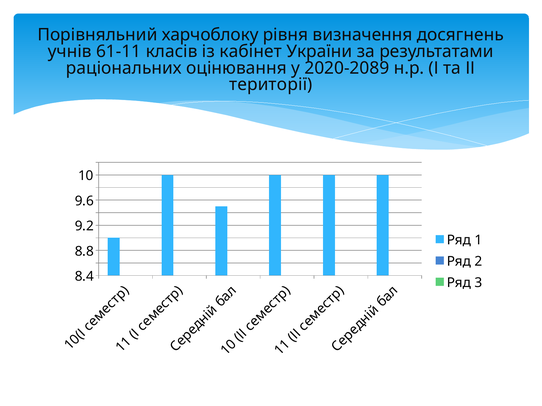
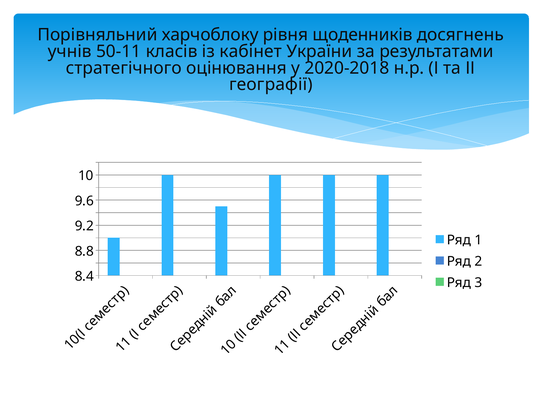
визначення: визначення -> щоденників (363, 35)
61-11: 61-11 -> 50-11 (119, 51)
раціональних: раціональних -> стратегічного (124, 68)
2020-2089: 2020-2089 -> 2020-2018 (347, 68)
території: території -> географії (271, 85)
